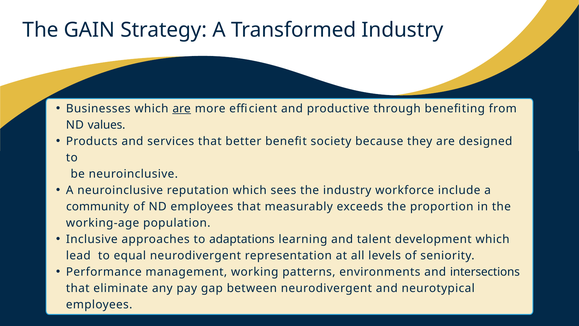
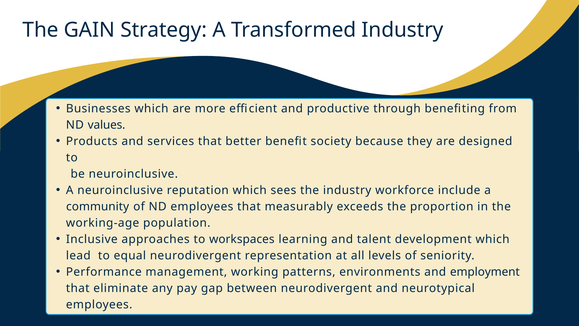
are underline: present -> none (182, 108)
adaptations: adaptations -> workspaces (242, 239)
intersections: intersections -> employment (485, 272)
